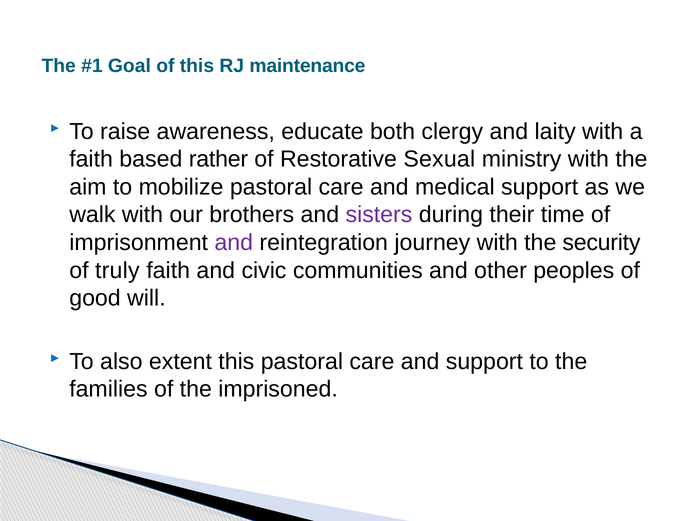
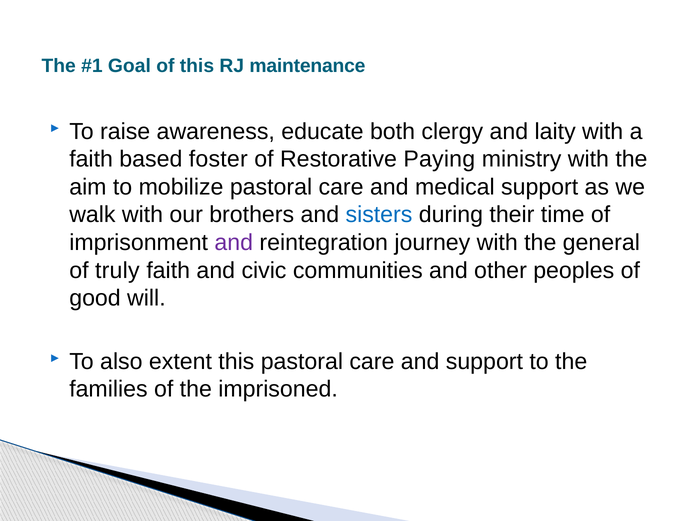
rather: rather -> foster (218, 159)
Sexual: Sexual -> Paying (439, 159)
sisters colour: purple -> blue (379, 215)
security: security -> general (601, 242)
